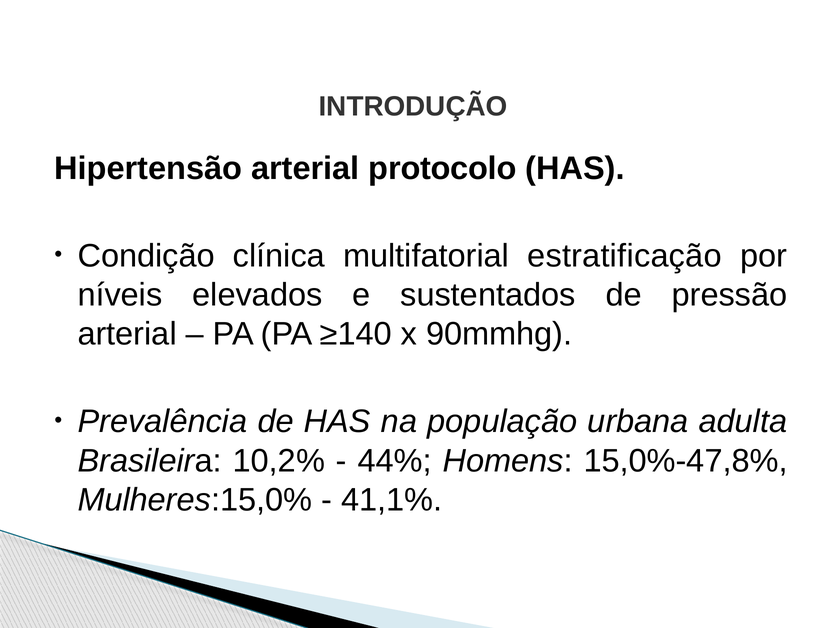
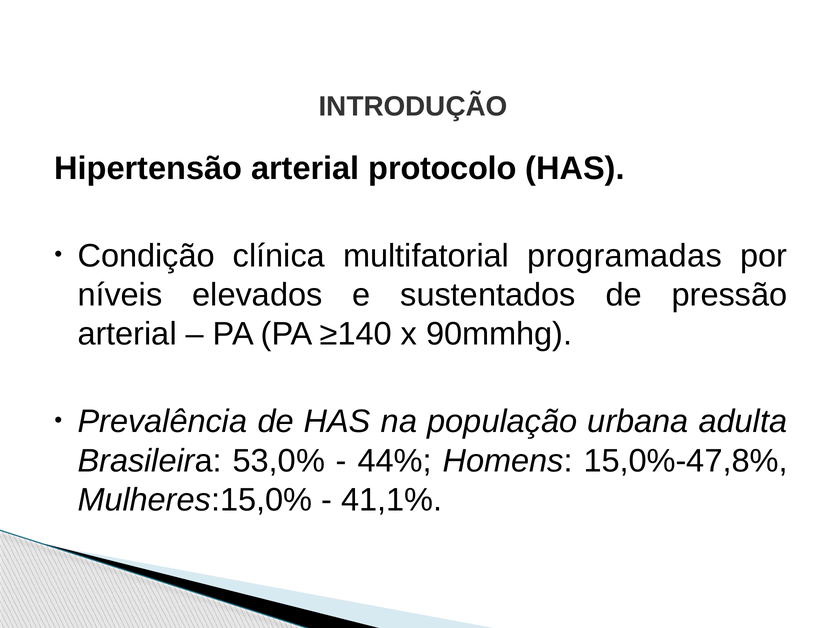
estratificação: estratificação -> programadas (625, 256)
10,2%: 10,2% -> 53,0% (279, 461)
